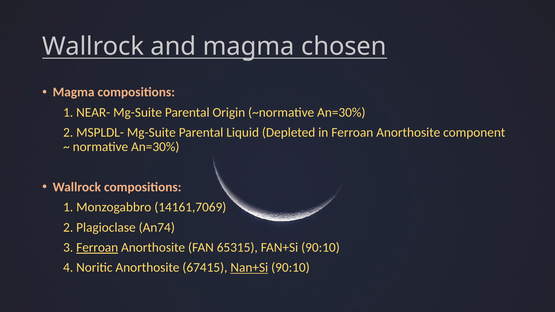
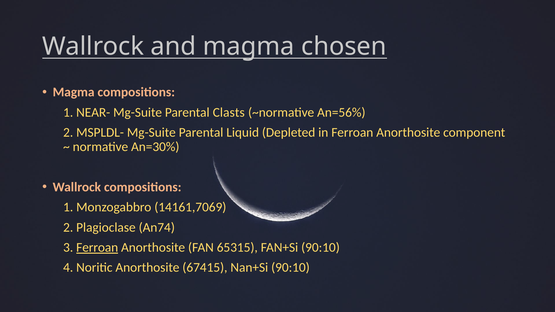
Origin: Origin -> Clasts (229, 112)
~normative An=30%: An=30% -> An=56% (341, 112)
Nan+Si underline: present -> none (249, 268)
